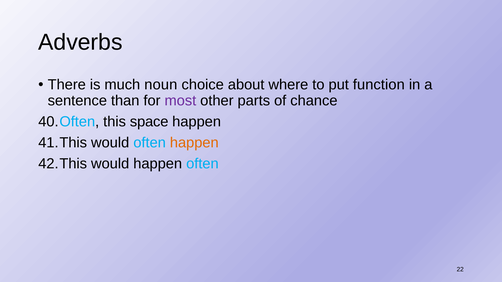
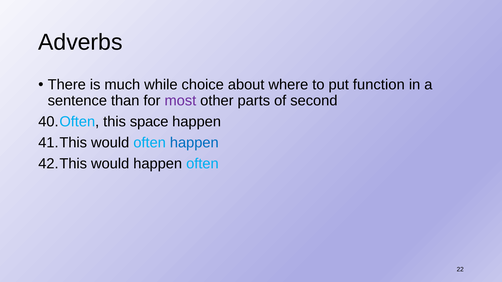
noun: noun -> while (161, 85)
chance: chance -> second (314, 101)
happen colour: orange -> blue (194, 143)
